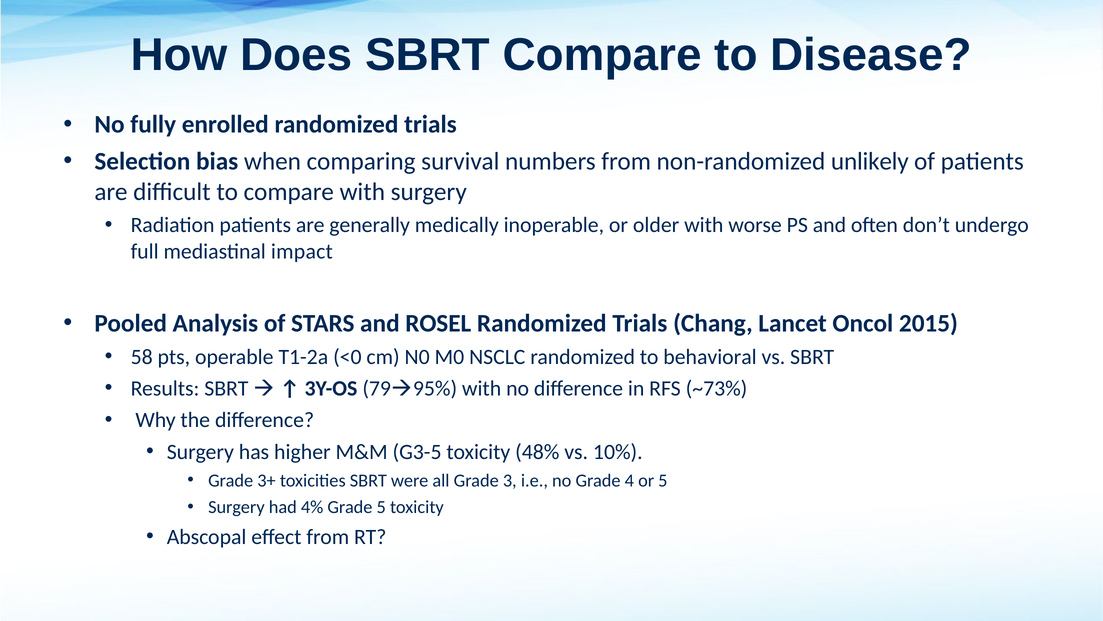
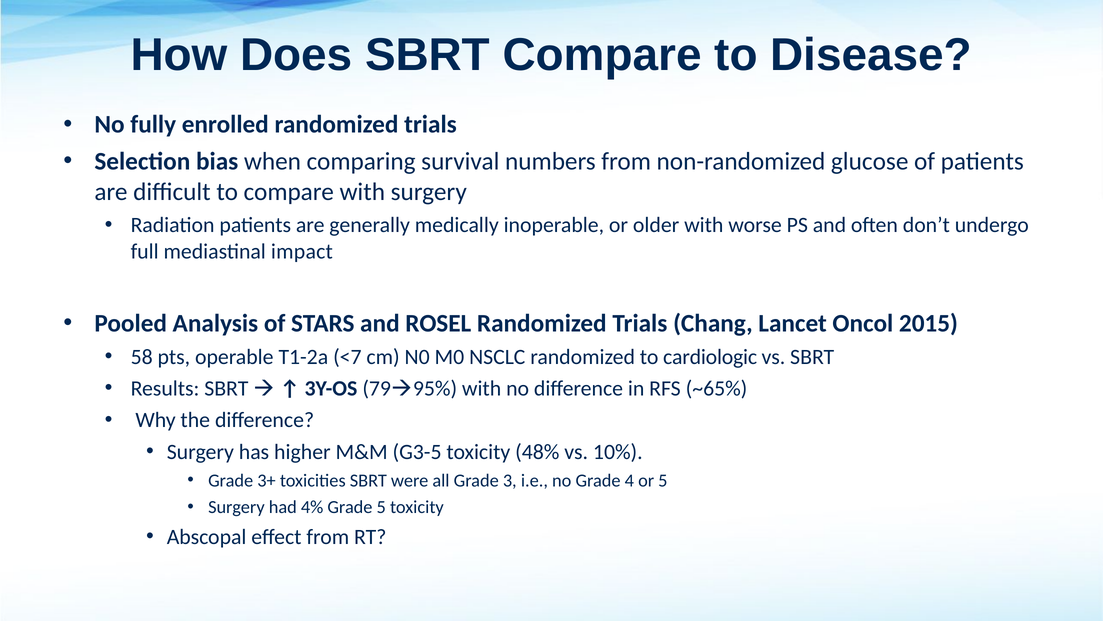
unlikely: unlikely -> glucose (870, 161)
<0: <0 -> <7 (347, 356)
behavioral: behavioral -> cardiologic (710, 356)
~73%: ~73% -> ~65% (717, 388)
